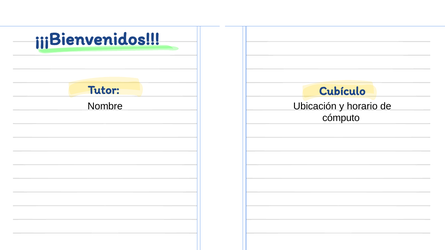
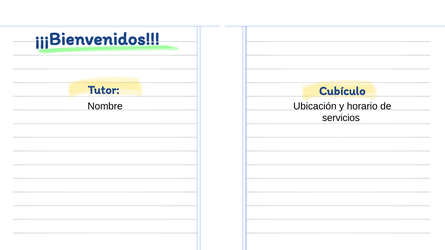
cómputo: cómputo -> servicios (341, 118)
